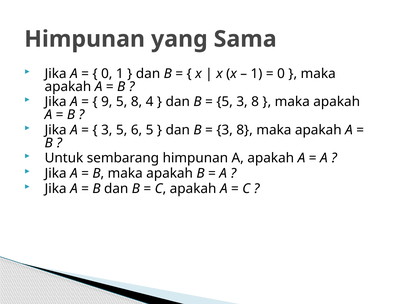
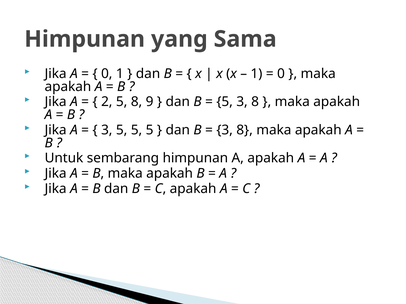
9: 9 -> 2 (107, 102)
4: 4 -> 9 (150, 102)
3 5 6: 6 -> 5 (137, 130)
